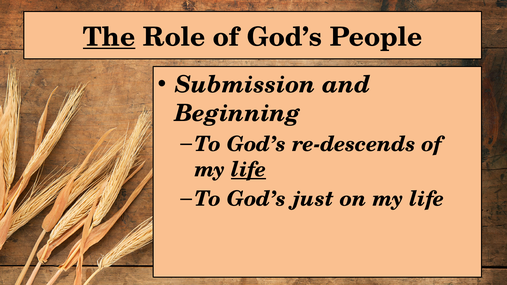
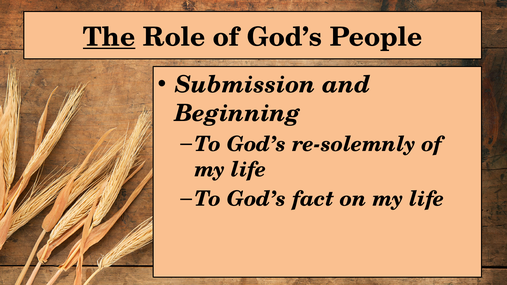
re-descends: re-descends -> re-solemnly (354, 144)
life underline: present -> none (249, 170)
just: just -> fact (313, 199)
